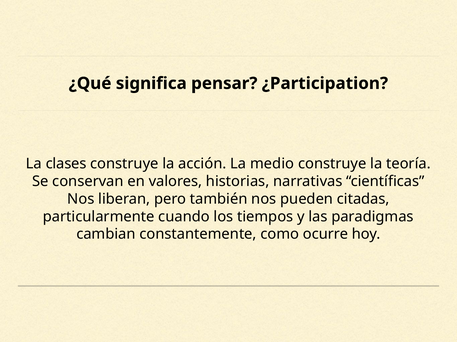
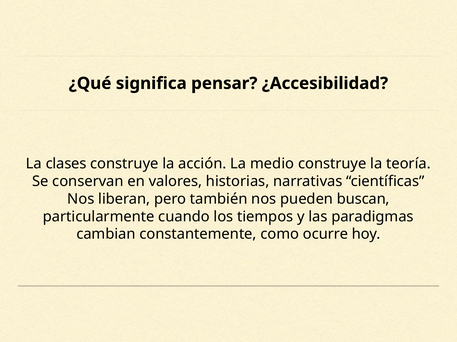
¿Participation: ¿Participation -> ¿Accesibilidad (325, 84)
citadas: citadas -> buscan (363, 199)
